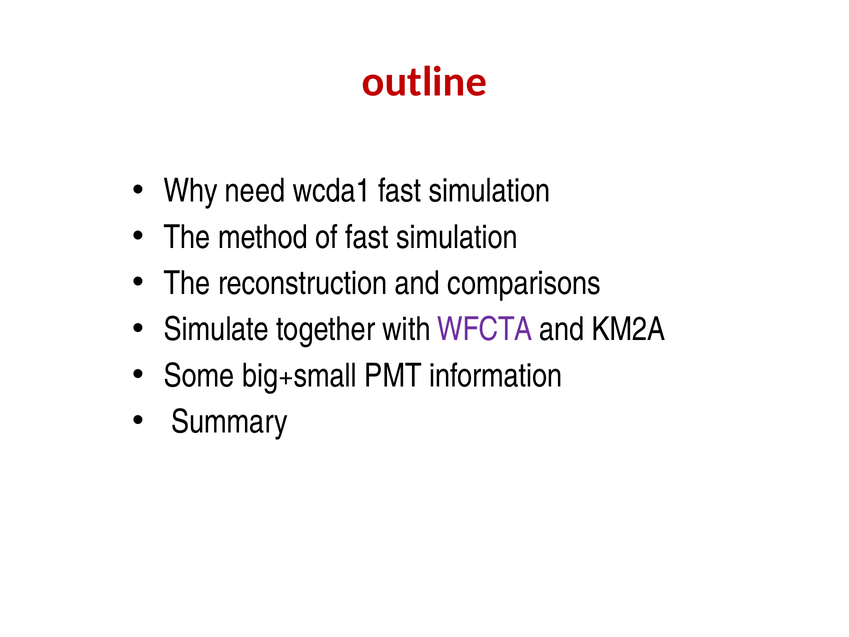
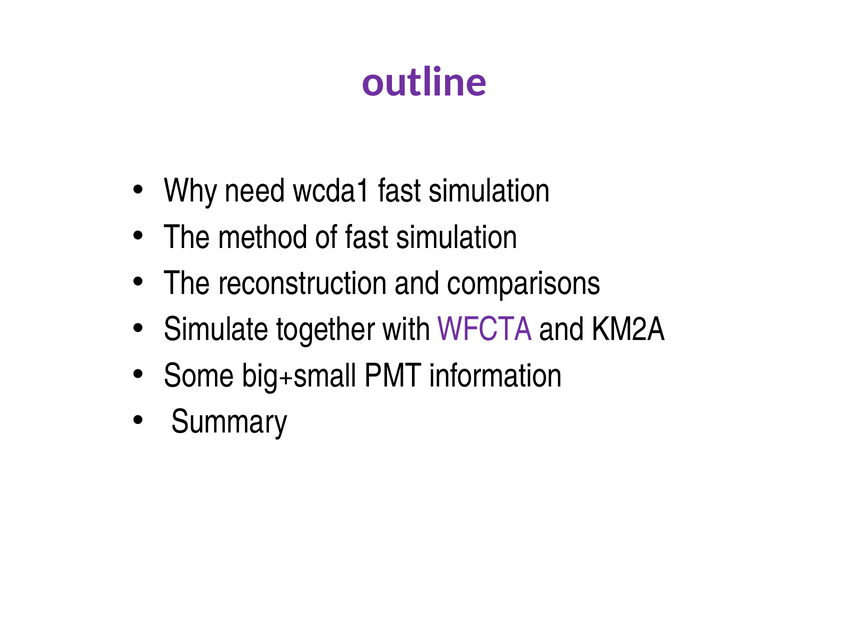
outline colour: red -> purple (424, 82)
